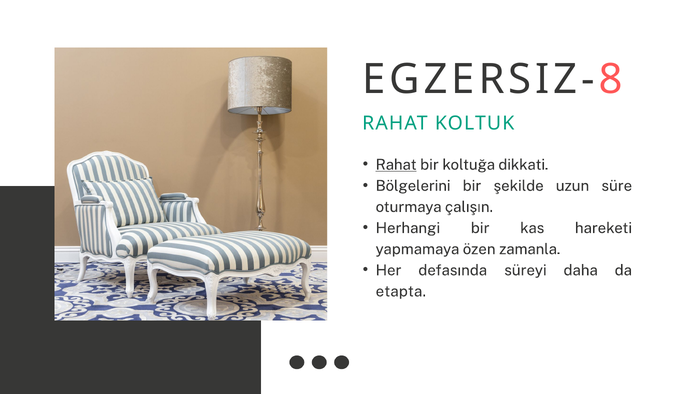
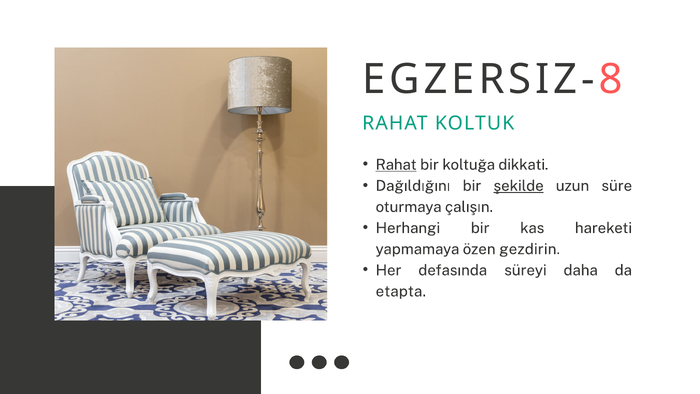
Bölgelerini: Bölgelerini -> Dağıldığını (413, 186)
şekilde underline: none -> present (519, 186)
zamanla: zamanla -> gezdirin (530, 249)
